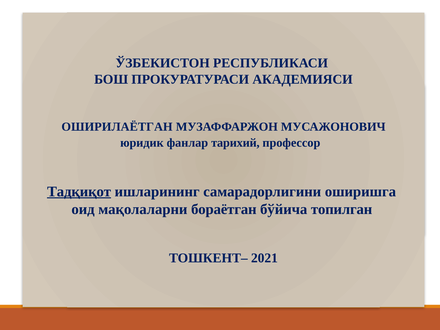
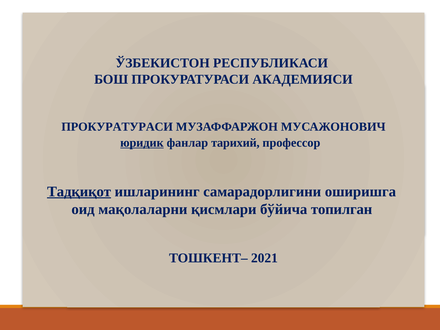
ОШИРИЛАЁТГАН: ОШИРИЛАЁТГАН -> ПРОКУРАТУРАСИ (117, 127)
юридик underline: none -> present (142, 143)
бораётган: бораётган -> қисмлари (224, 209)
